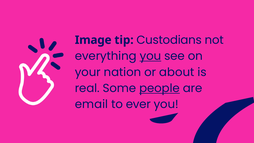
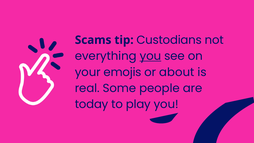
Image: Image -> Scams (93, 40)
nation: nation -> emojis (123, 72)
people underline: present -> none (159, 88)
email: email -> today (92, 104)
ever: ever -> play (138, 104)
